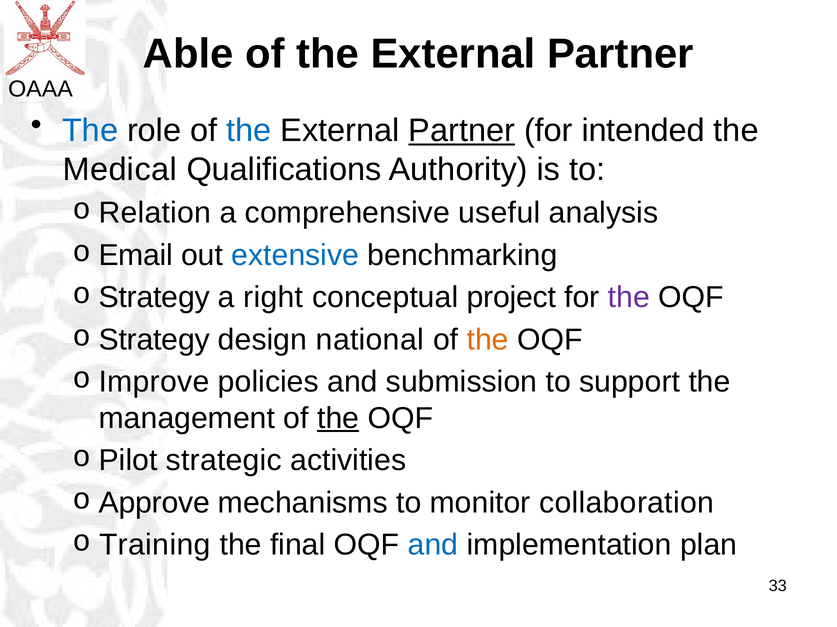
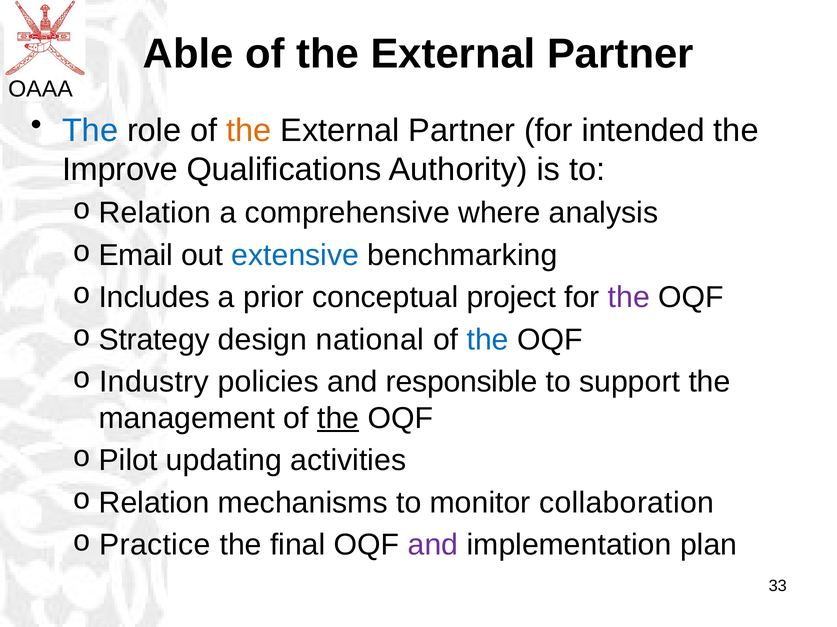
the colour: blue -> orange (249, 131)
Partner underline: present -> none (462, 131)
Medical: Medical -> Improve (120, 170)
useful: useful -> where (499, 213)
Strategy: Strategy -> Includes (154, 298)
right: right -> prior (273, 298)
the colour: orange -> blue (488, 340)
Improve: Improve -> Industry (154, 382)
submission: submission -> responsible (462, 382)
strategic: strategic -> updating (224, 461)
Approve: Approve -> Relation (154, 503)
Training: Training -> Practice (155, 545)
and colour: blue -> purple (433, 545)
